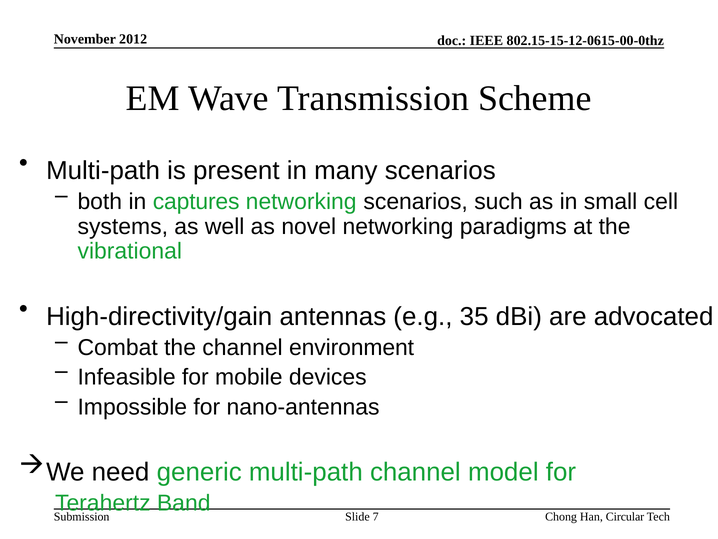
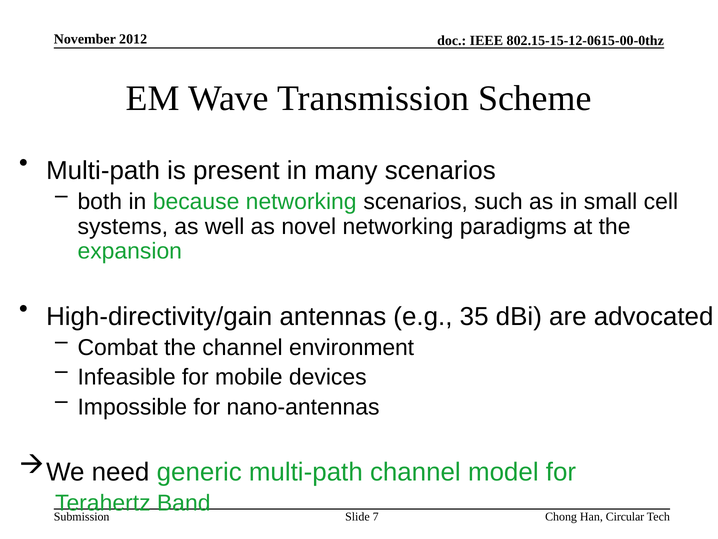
captures: captures -> because (196, 202)
vibrational: vibrational -> expansion (130, 251)
